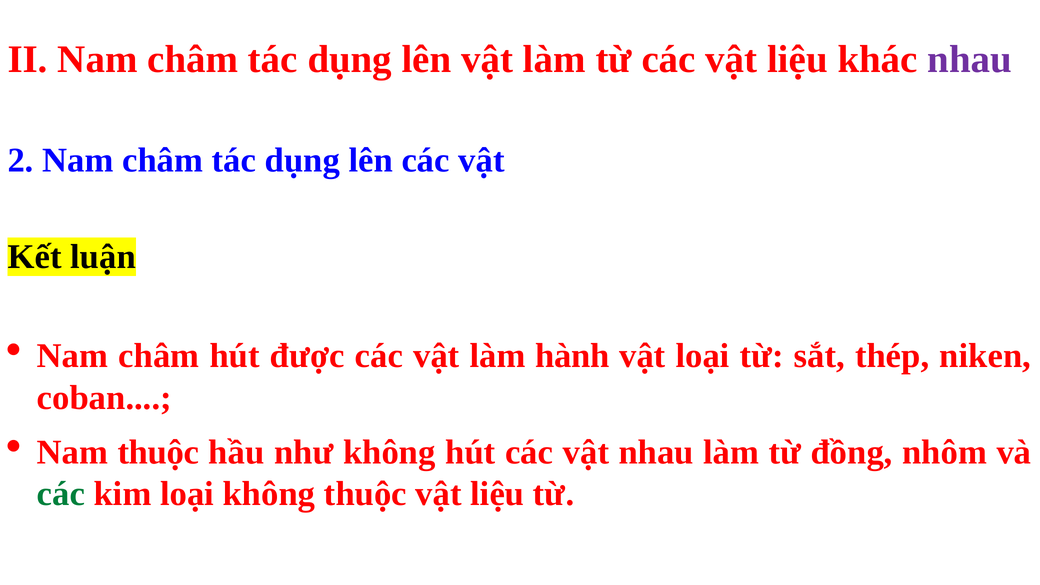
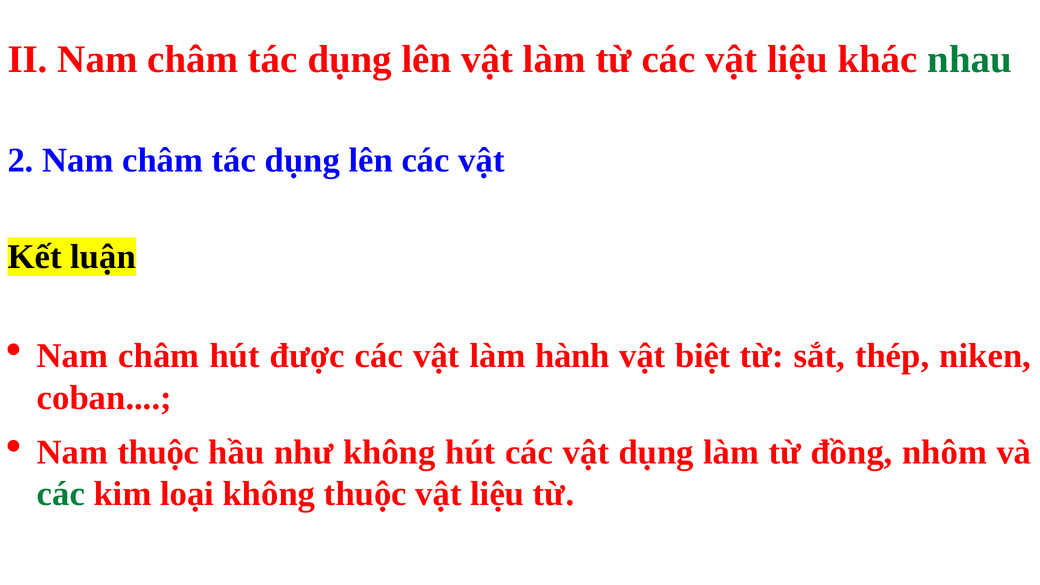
nhau colour: purple -> green (970, 59)
vật loại: loại -> biệt (703, 356)
vật nhau: nhau -> dụng (656, 452)
